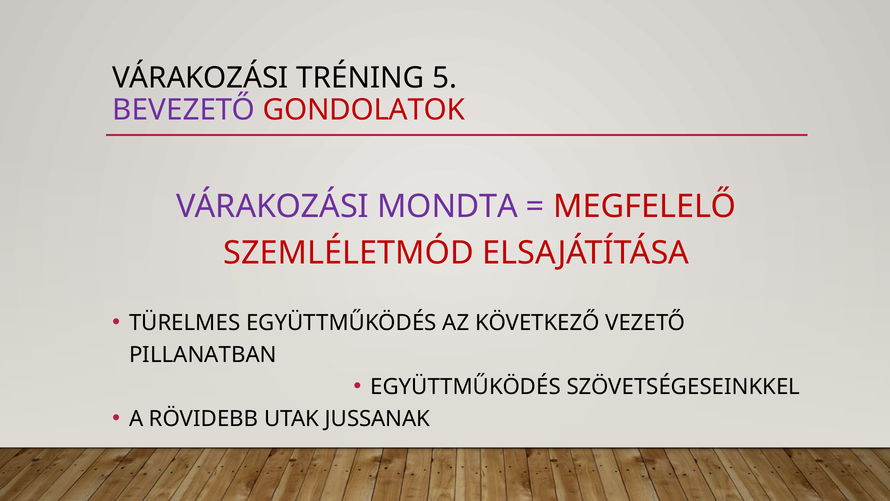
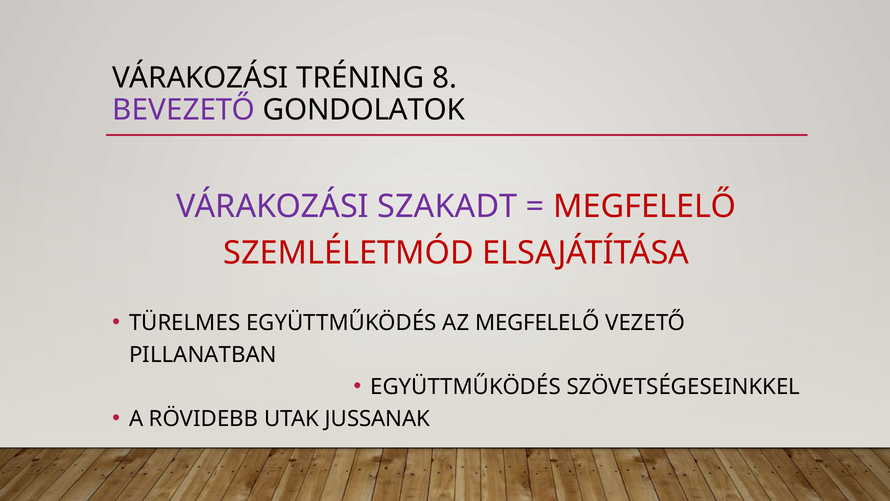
5: 5 -> 8 (445, 78)
GONDOLATOK colour: red -> black (364, 110)
MONDTA: MONDTA -> SZAKADT (447, 206)
AZ KÖVETKEZŐ: KÖVETKEZŐ -> MEGFELELŐ (537, 323)
